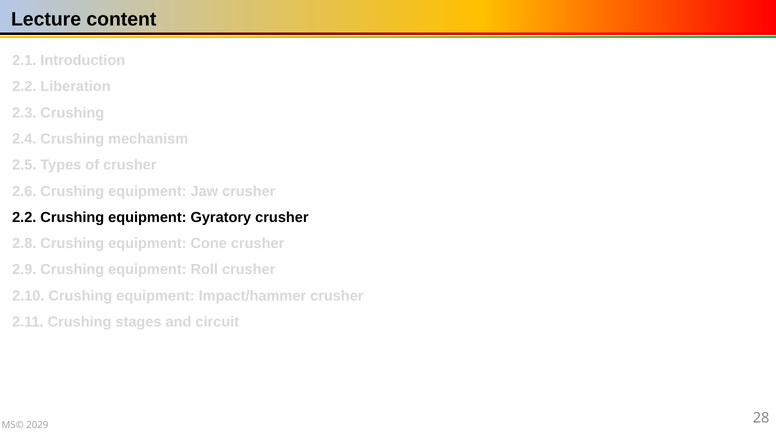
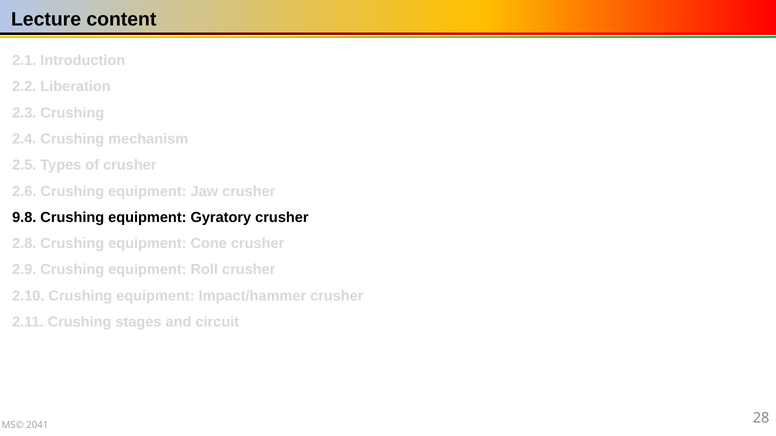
2.2: 2.2 -> 9.8 (24, 218)
2029: 2029 -> 2041 (37, 425)
